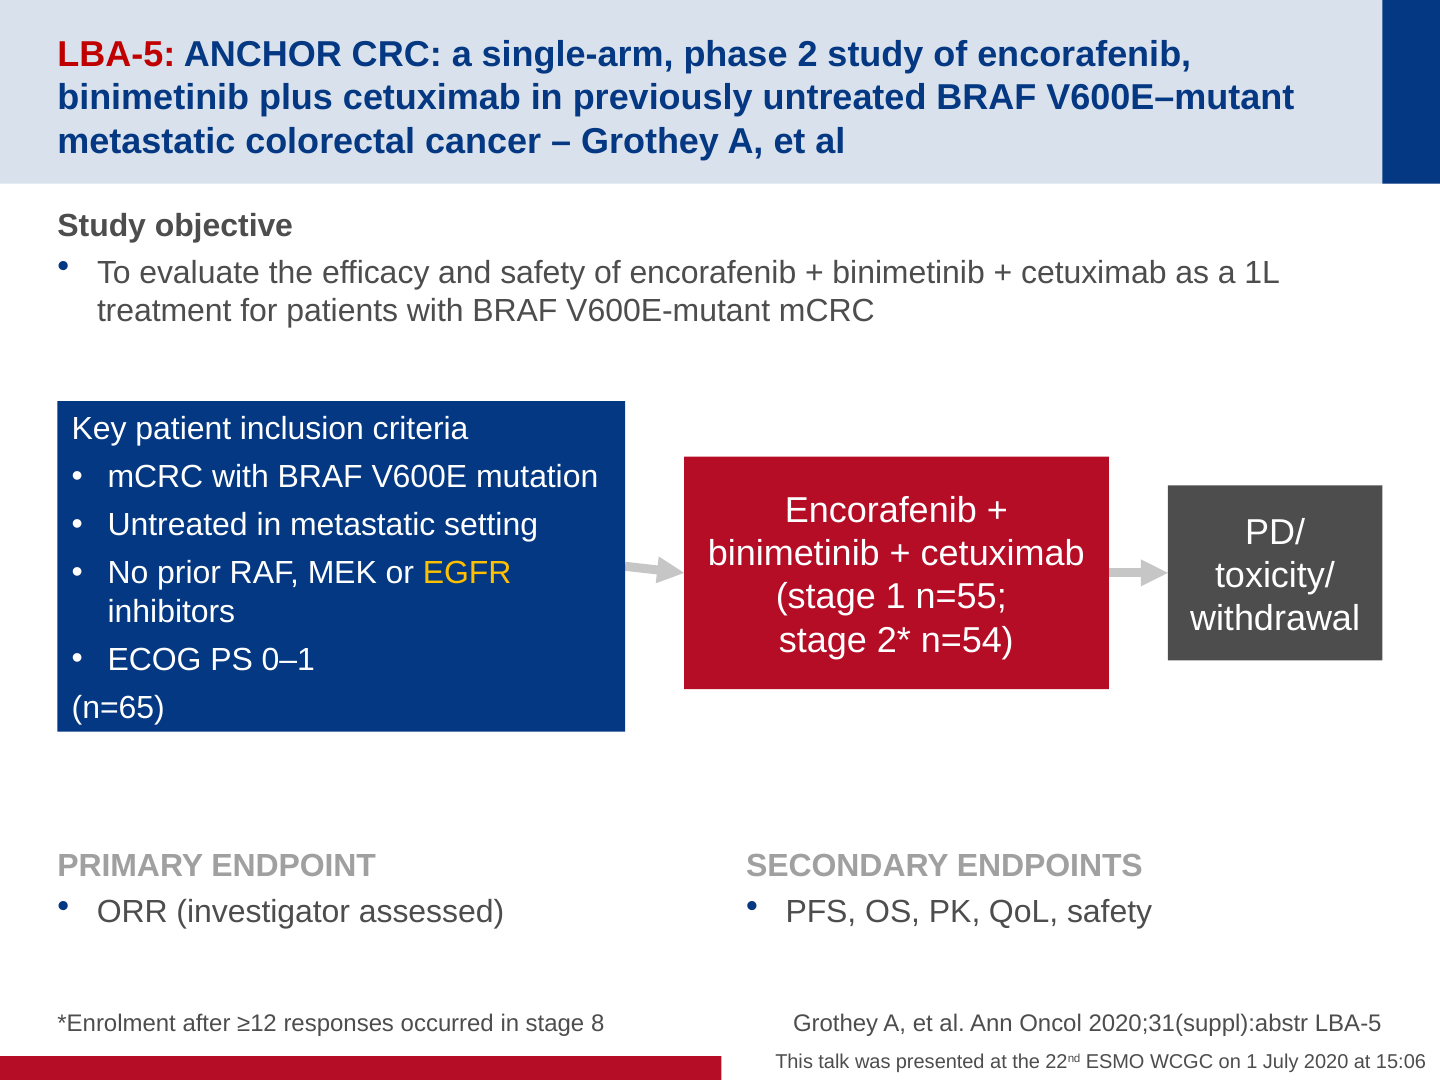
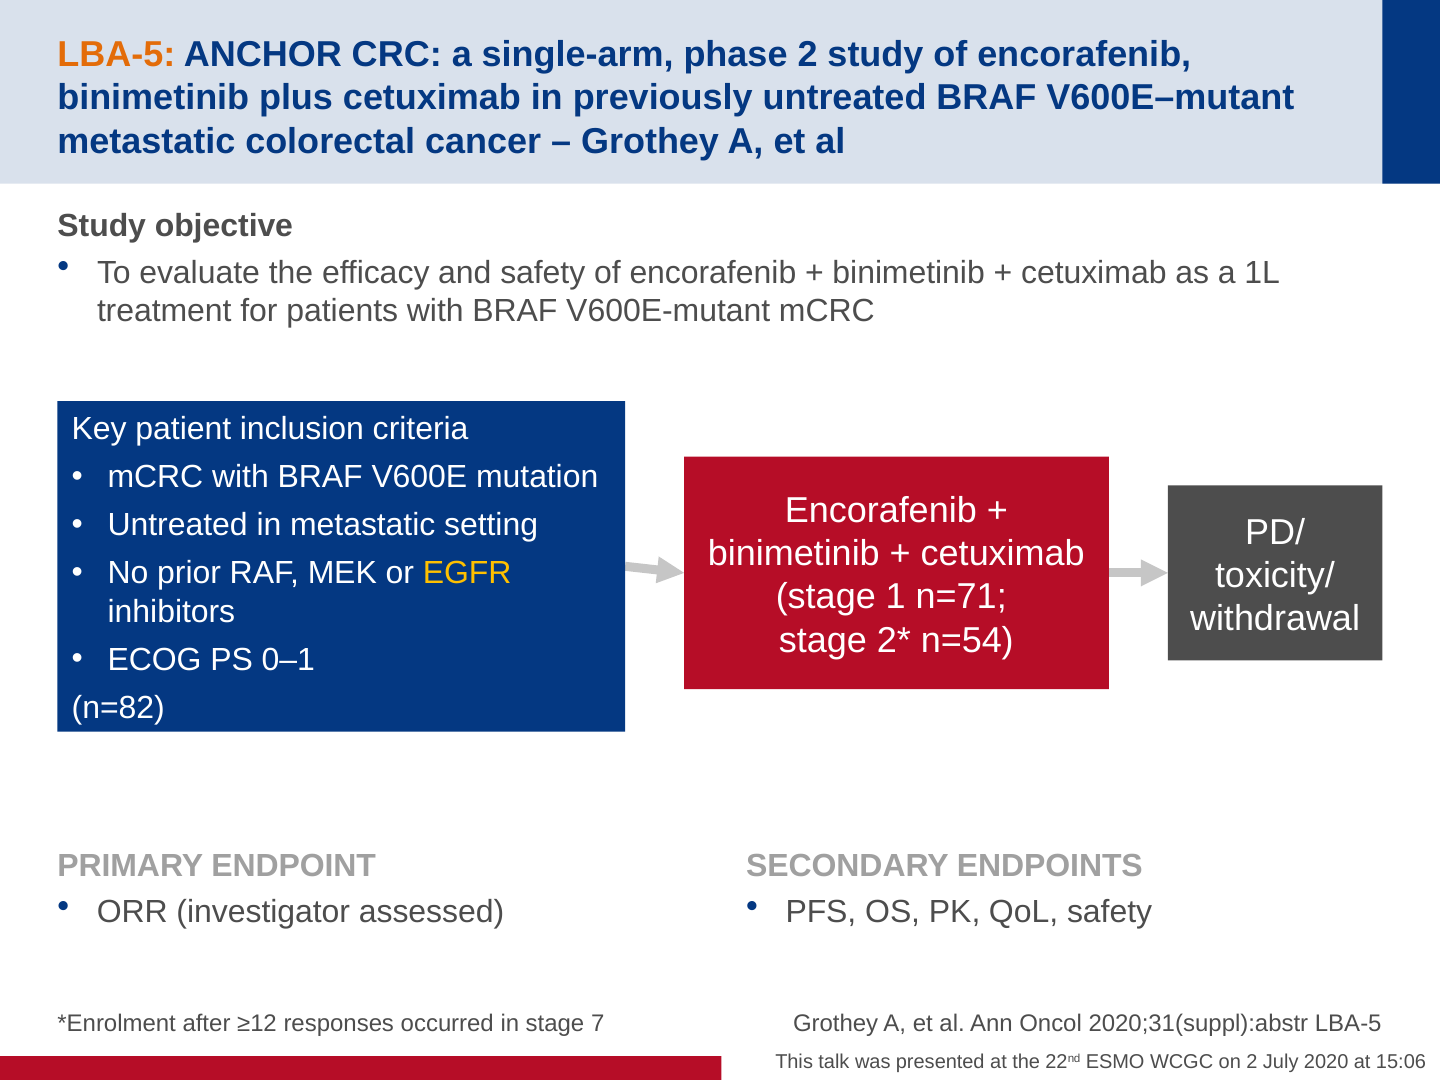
LBA-5 colour: red -> orange (116, 55)
n=55: n=55 -> n=71 (961, 597)
n=65: n=65 -> n=82 (118, 708)
8: 8 -> 7 (598, 1024)
on 1: 1 -> 2 (1252, 1062)
